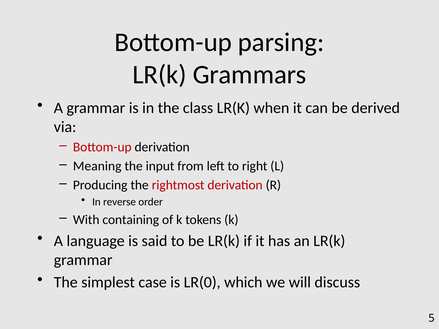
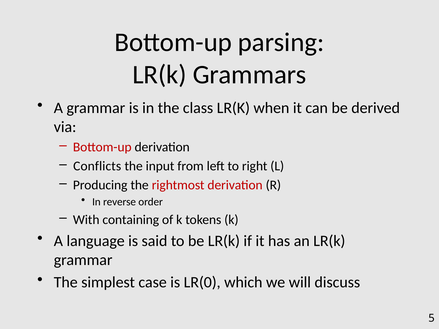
Meaning: Meaning -> Conflicts (97, 166)
